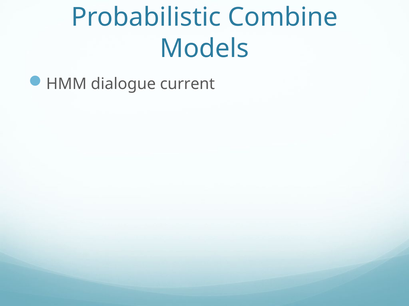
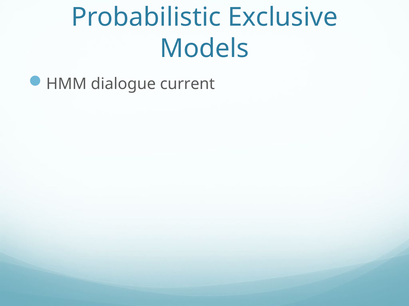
Combine: Combine -> Exclusive (283, 17)
